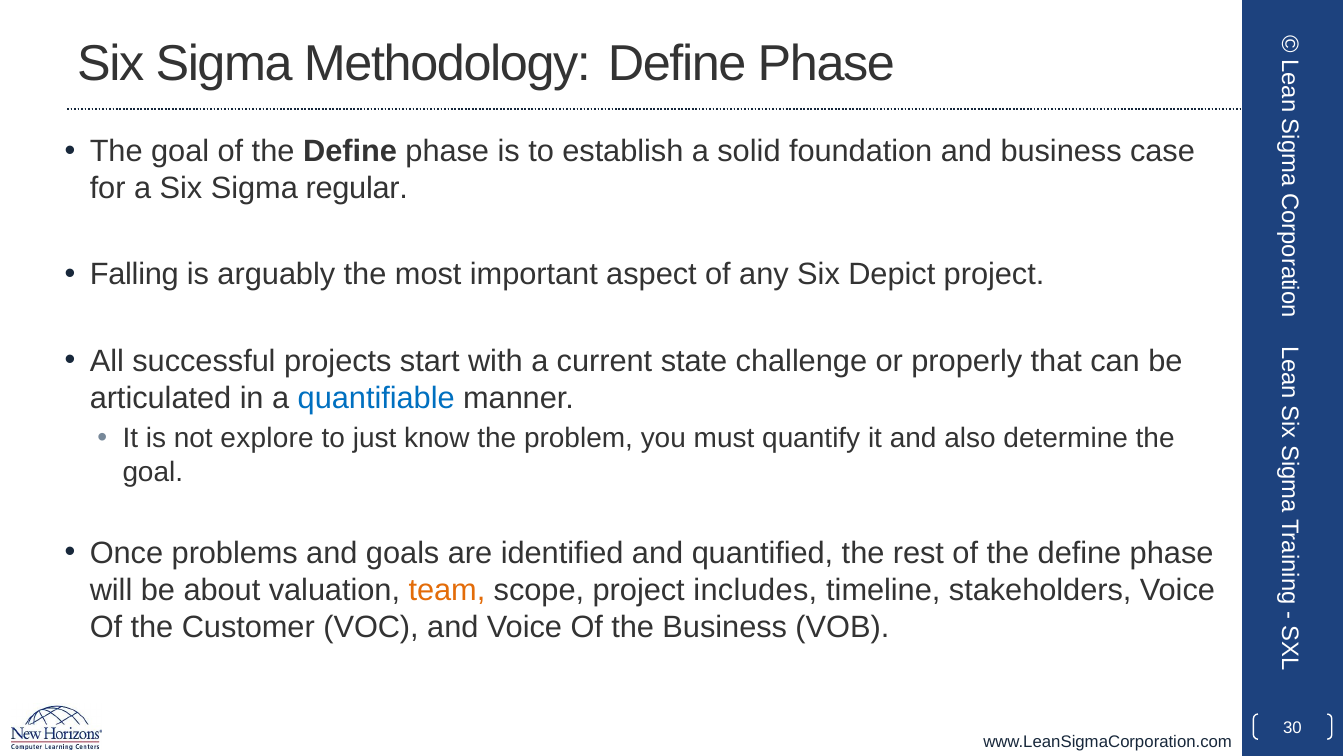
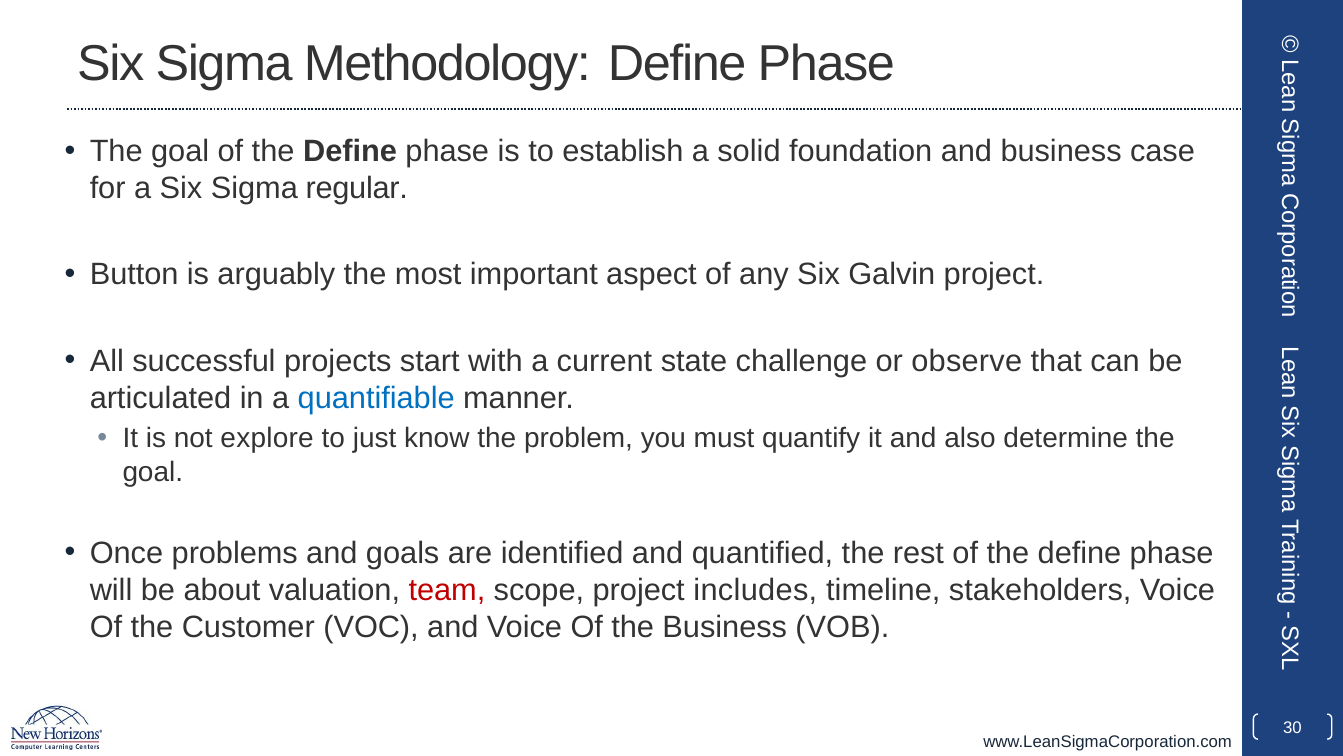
Falling: Falling -> Button (134, 275)
Depict: Depict -> Galvin (892, 275)
properly: properly -> observe (967, 361)
team colour: orange -> red (447, 590)
